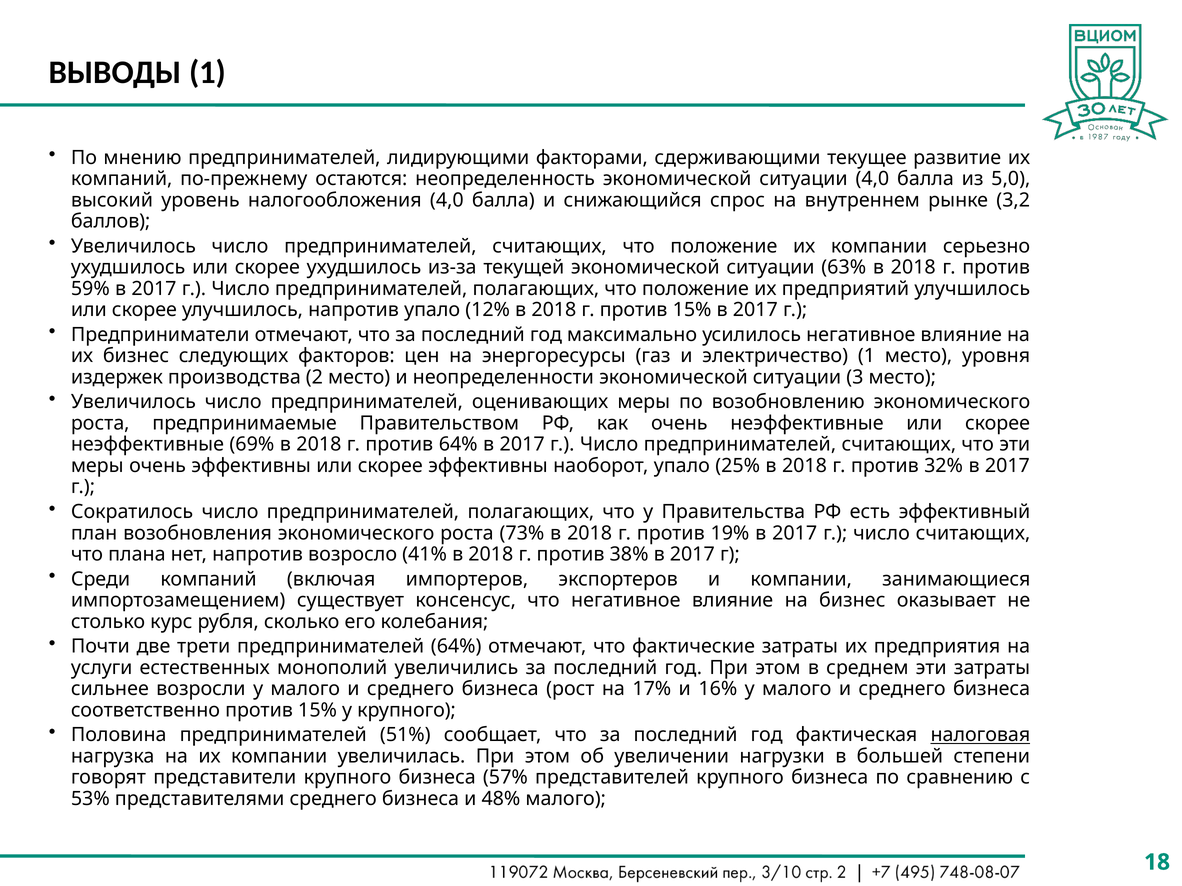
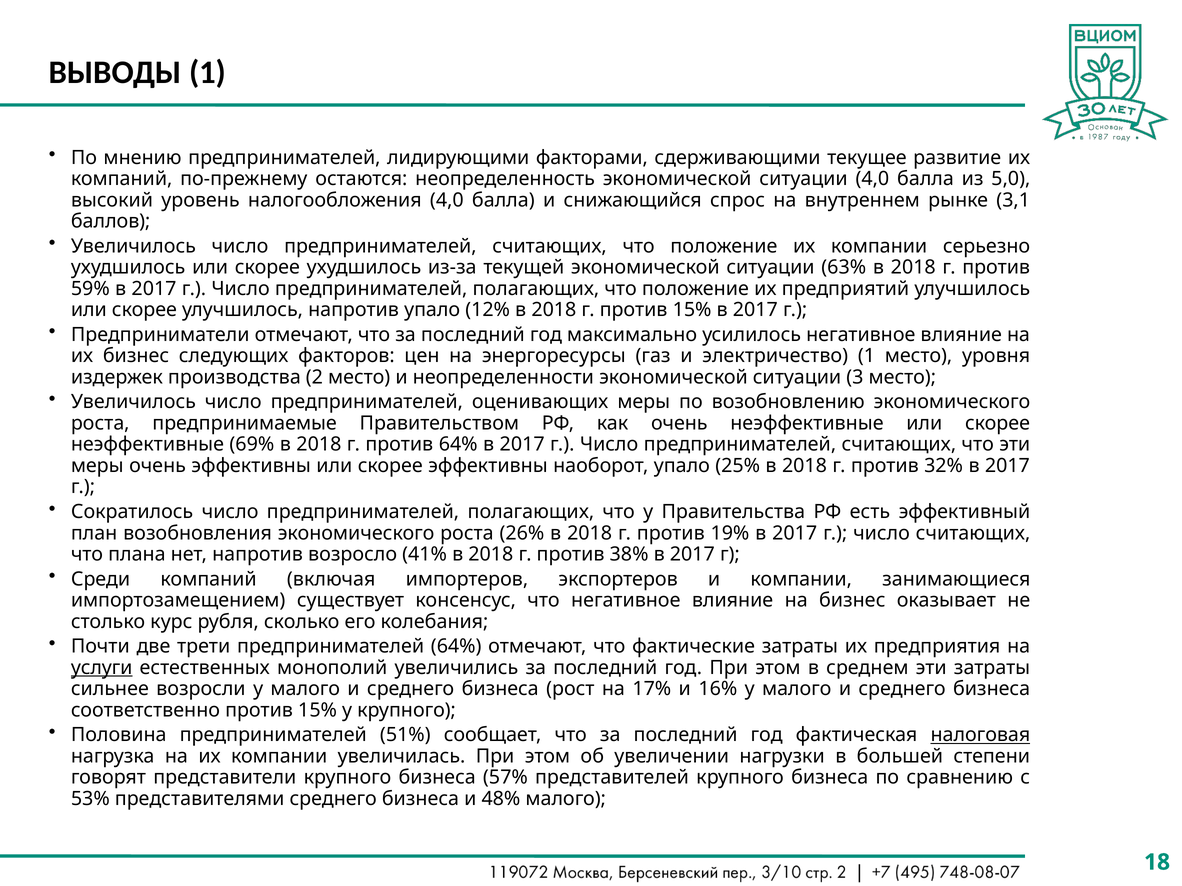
3,2: 3,2 -> 3,1 (1013, 200)
73%: 73% -> 26% (522, 533)
услуги underline: none -> present (102, 668)
